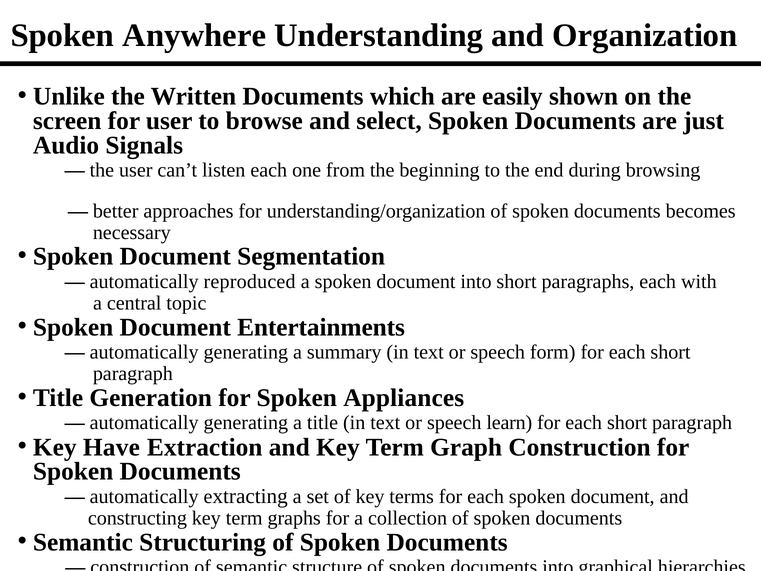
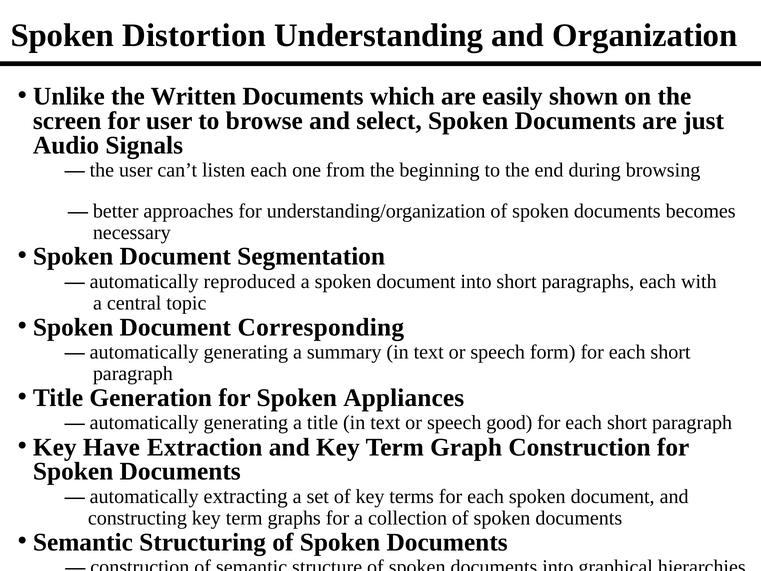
Anywhere: Anywhere -> Distortion (194, 36)
Entertainments: Entertainments -> Corresponding (321, 327)
learn: learn -> good (509, 423)
